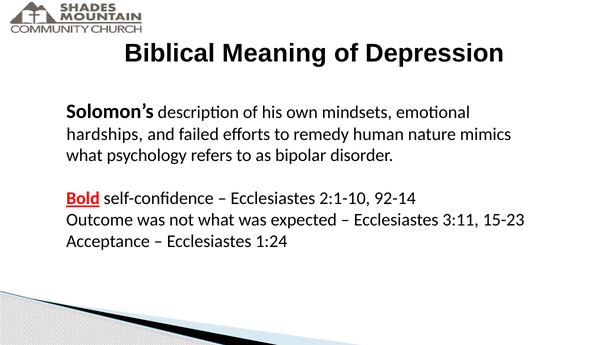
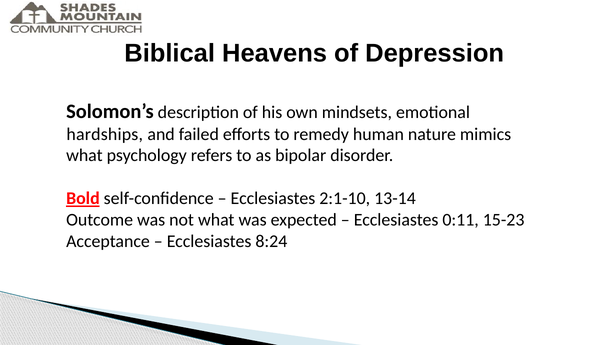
Meaning: Meaning -> Heavens (275, 53)
92-14: 92-14 -> 13-14 (395, 198)
3:11: 3:11 -> 0:11 (461, 220)
1:24: 1:24 -> 8:24 (271, 241)
